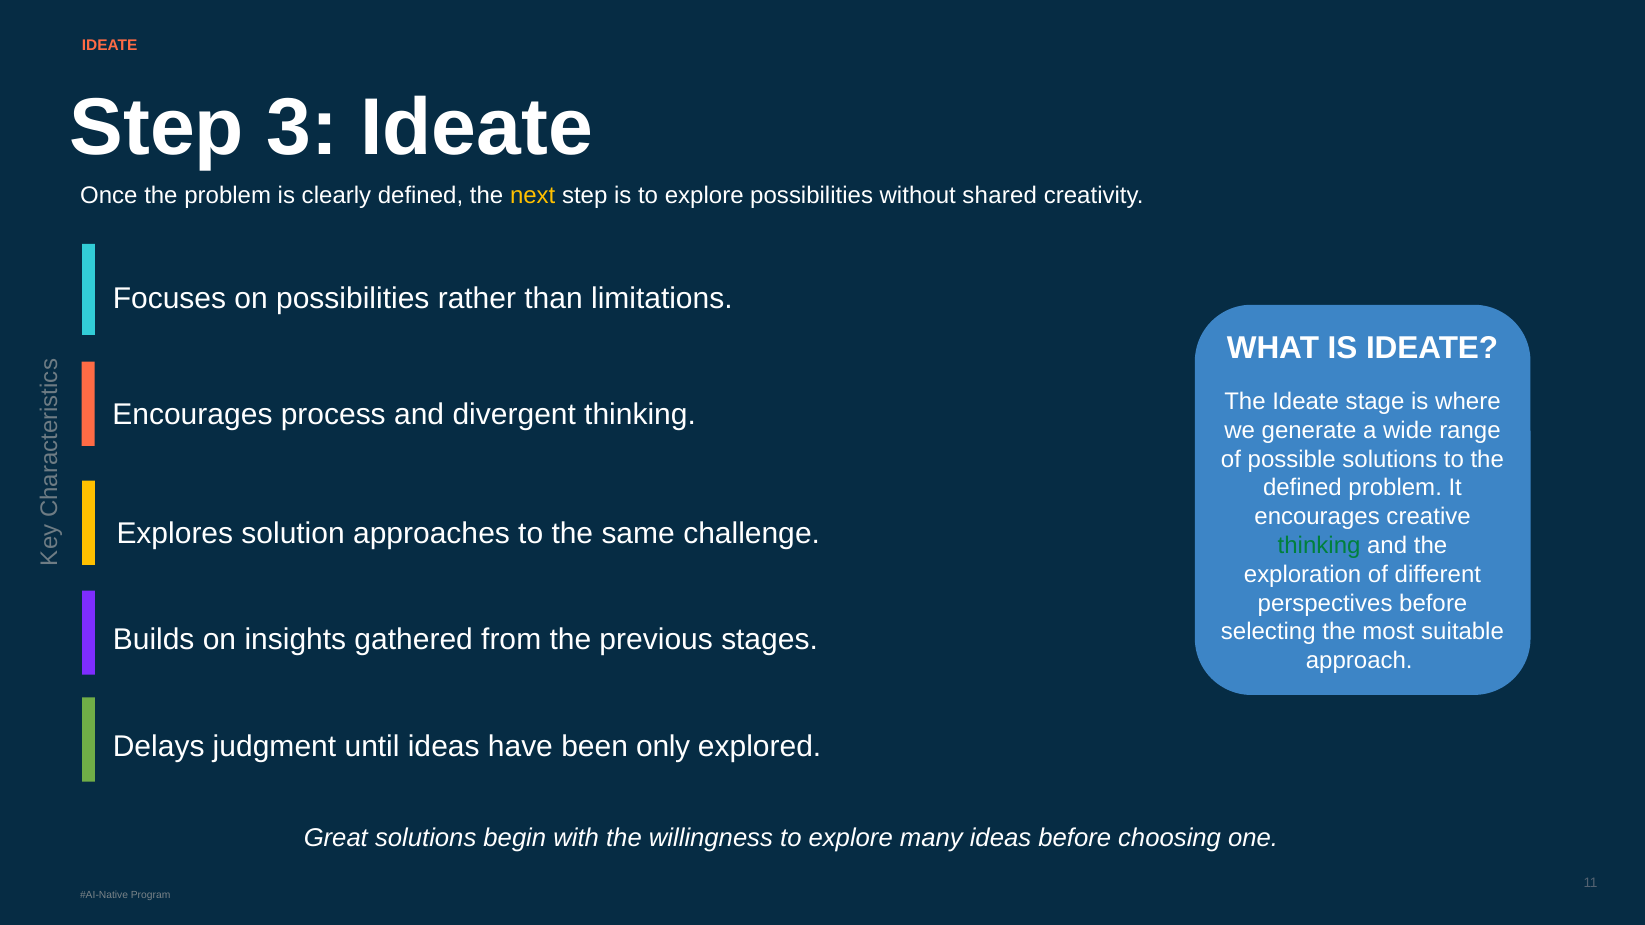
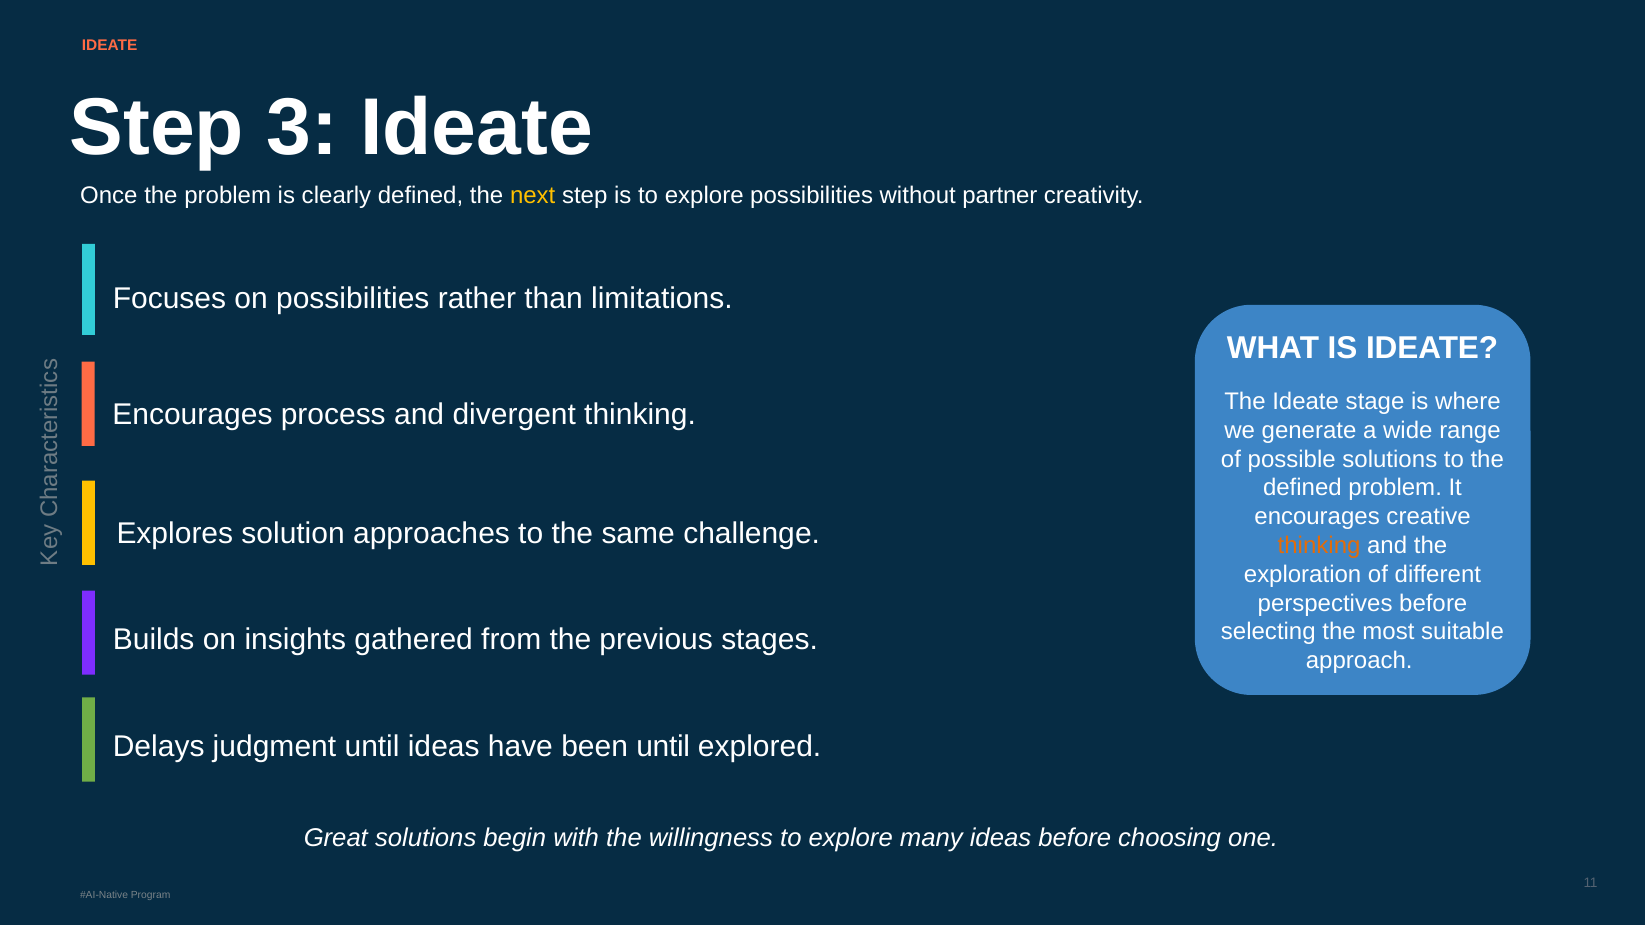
shared: shared -> partner (1000, 195)
thinking colour: green -> orange (1319, 546)
been only: only -> until (663, 747)
